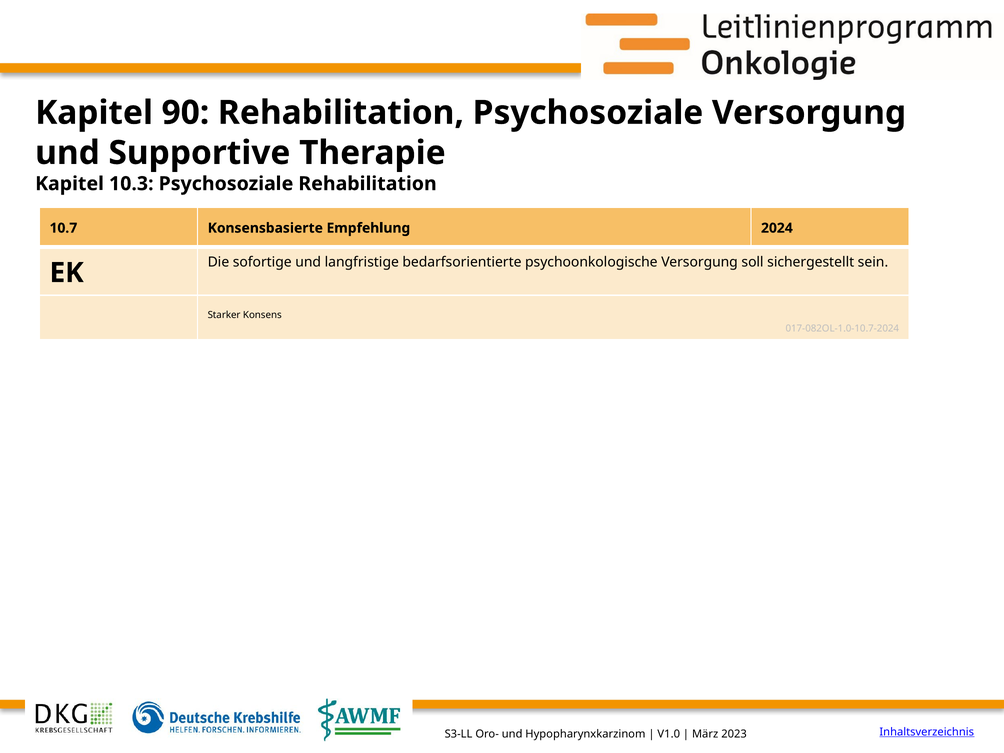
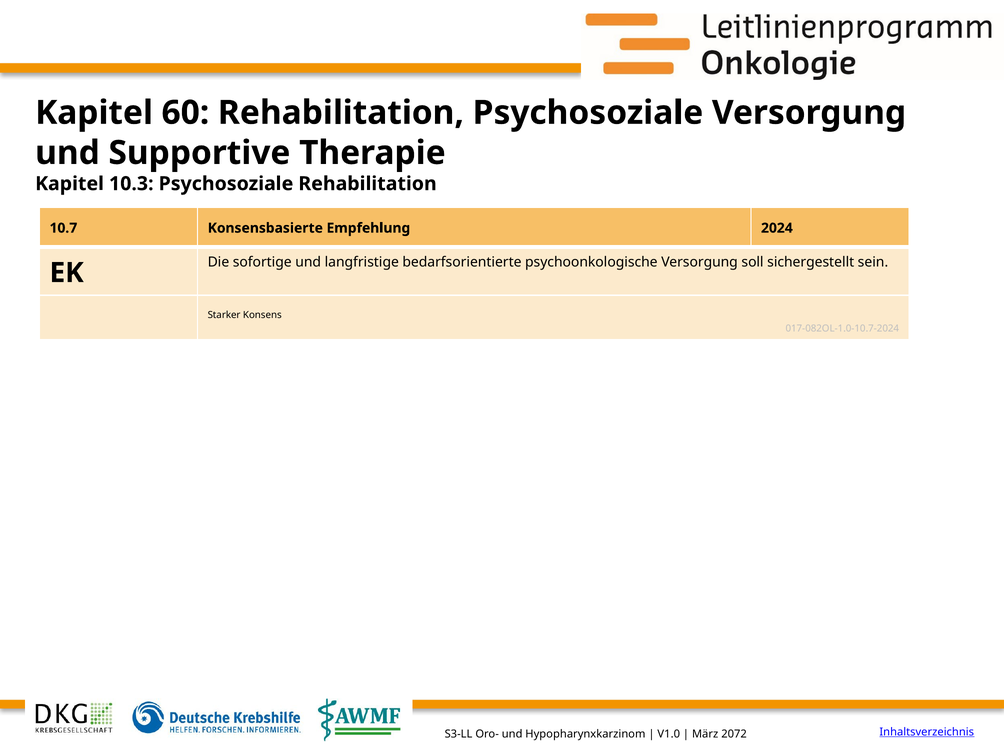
90: 90 -> 60 (185, 113)
2023: 2023 -> 2072 (734, 734)
